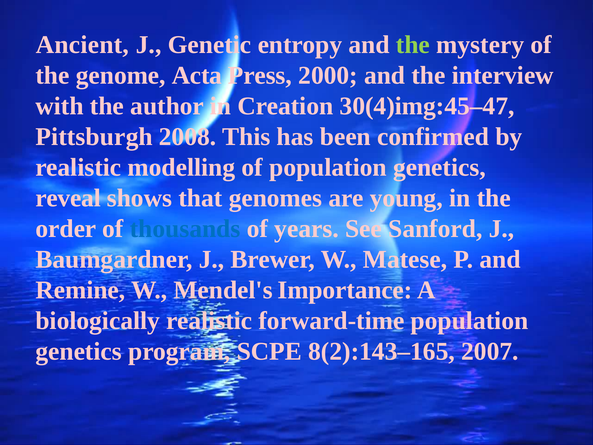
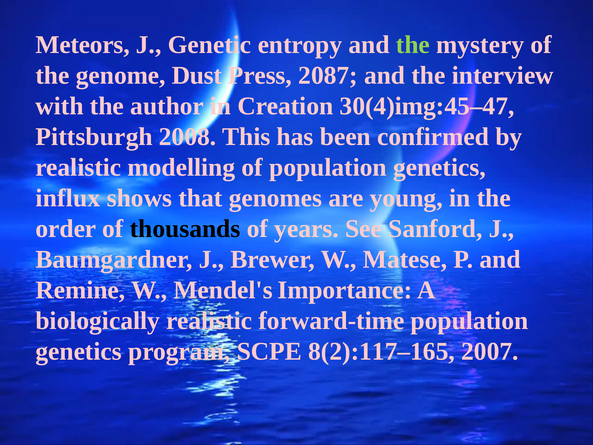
Ancient: Ancient -> Meteors (83, 45)
Acta: Acta -> Dust (197, 75)
2000: 2000 -> 2087 (328, 75)
reveal: reveal -> influx (68, 198)
thousands colour: blue -> black (185, 229)
8(2):143–165: 8(2):143–165 -> 8(2):117–165 (382, 351)
